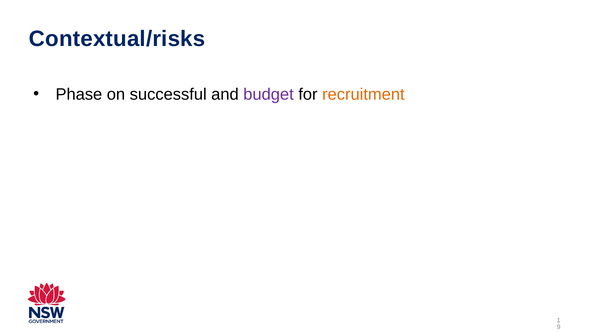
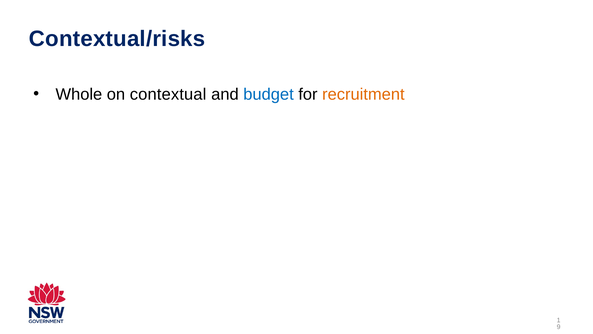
Phase: Phase -> Whole (79, 94)
successful: successful -> contextual (168, 94)
budget colour: purple -> blue (269, 94)
